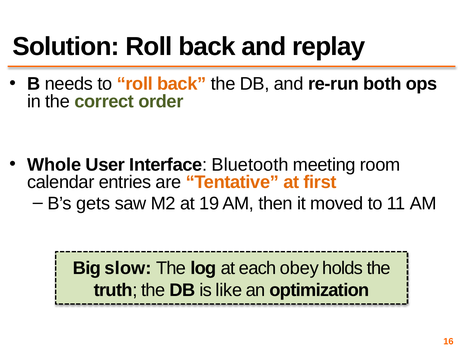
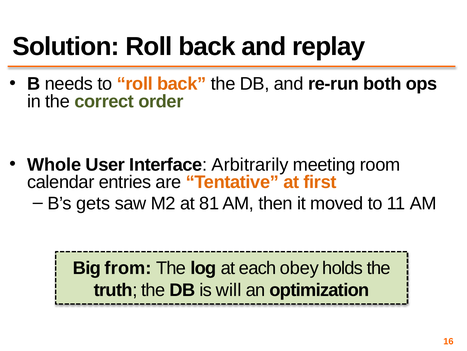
Bluetooth: Bluetooth -> Arbitrarily (250, 164)
19: 19 -> 81 (209, 203)
slow: slow -> from (128, 268)
like: like -> will (229, 289)
